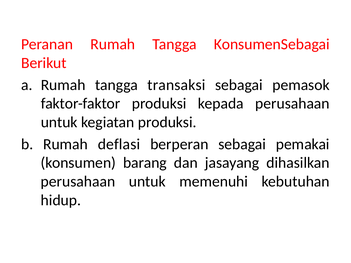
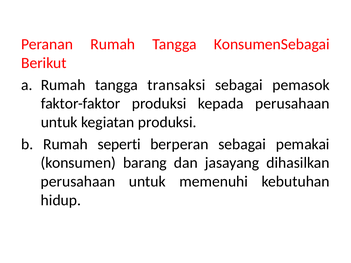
deflasi: deflasi -> seperti (119, 144)
